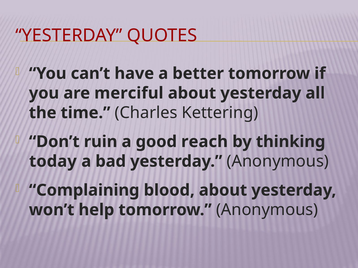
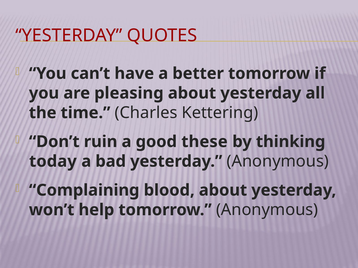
merciful: merciful -> pleasing (129, 93)
reach: reach -> these (204, 142)
